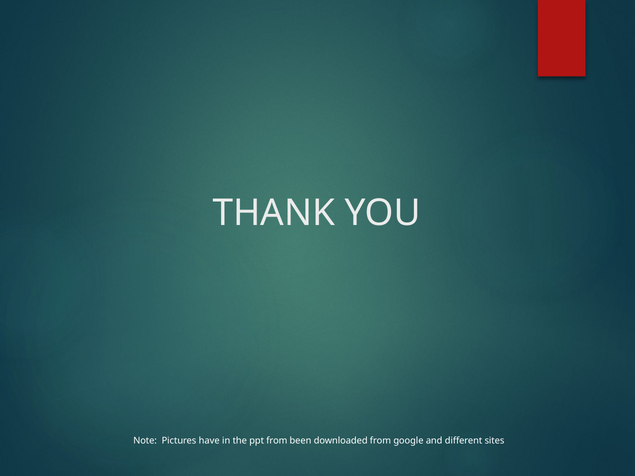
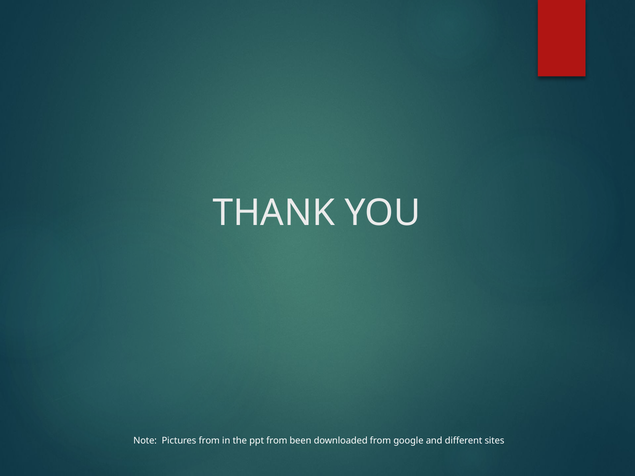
Pictures have: have -> from (209, 440)
